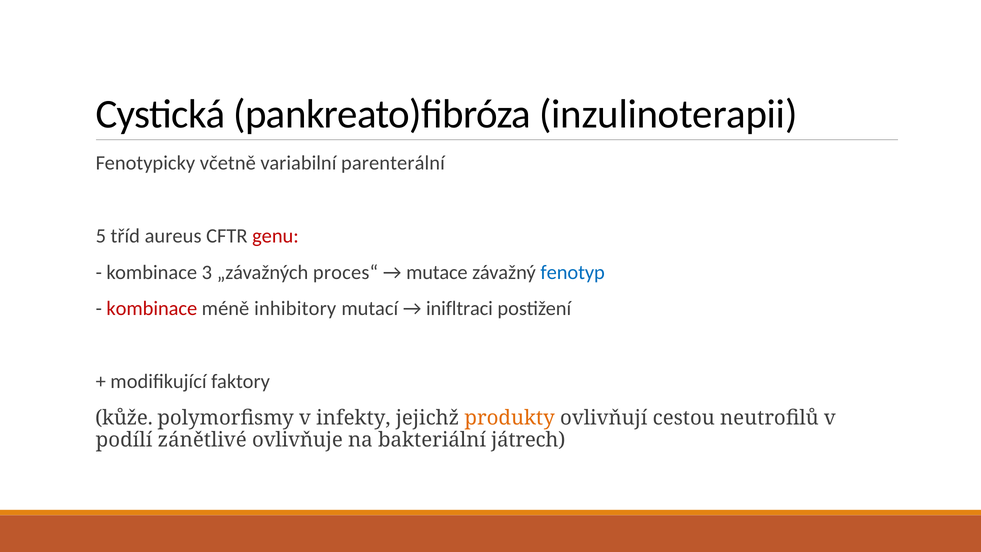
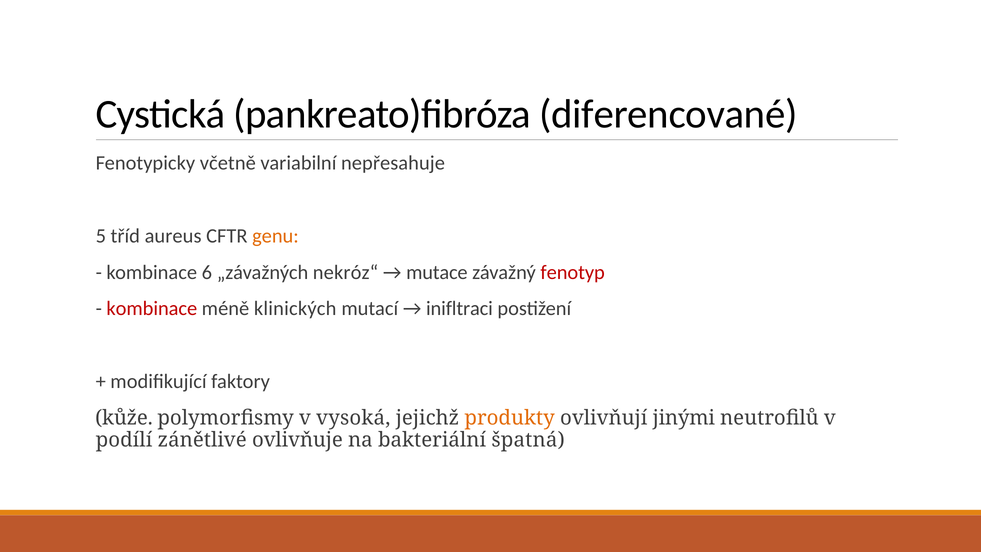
inzulinoterapii: inzulinoterapii -> diferencované (668, 114)
parenterální: parenterální -> nepřesahuje (393, 163)
genu colour: red -> orange (275, 236)
3: 3 -> 6 (207, 272)
proces“: proces“ -> nekróz“ (346, 272)
fenotyp colour: blue -> red (573, 272)
inhibitory: inhibitory -> klinických (295, 309)
infekty: infekty -> vysoká (353, 418)
cestou: cestou -> jinými (684, 418)
játrech: játrech -> špatná (528, 440)
